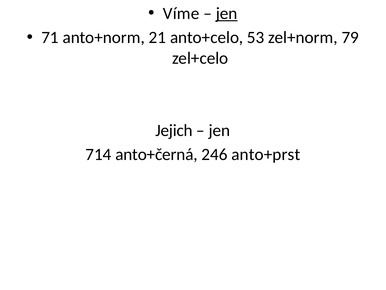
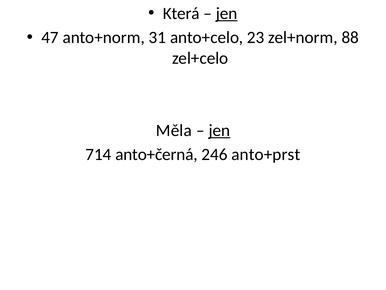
Víme: Víme -> Která (181, 13)
71: 71 -> 47 (50, 37)
21: 21 -> 31 (157, 37)
53: 53 -> 23 (256, 37)
79: 79 -> 88 (350, 37)
Jejich: Jejich -> Měla (174, 130)
jen underline: none -> present (219, 130)
